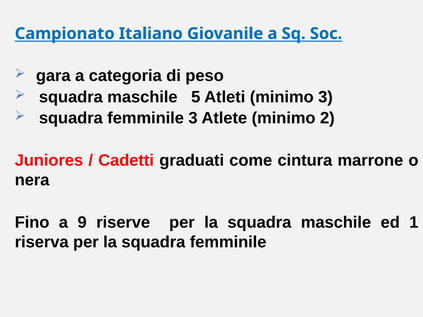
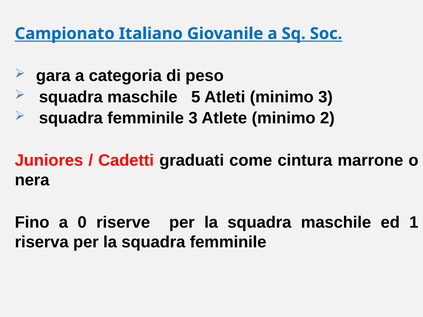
9: 9 -> 0 (82, 223)
